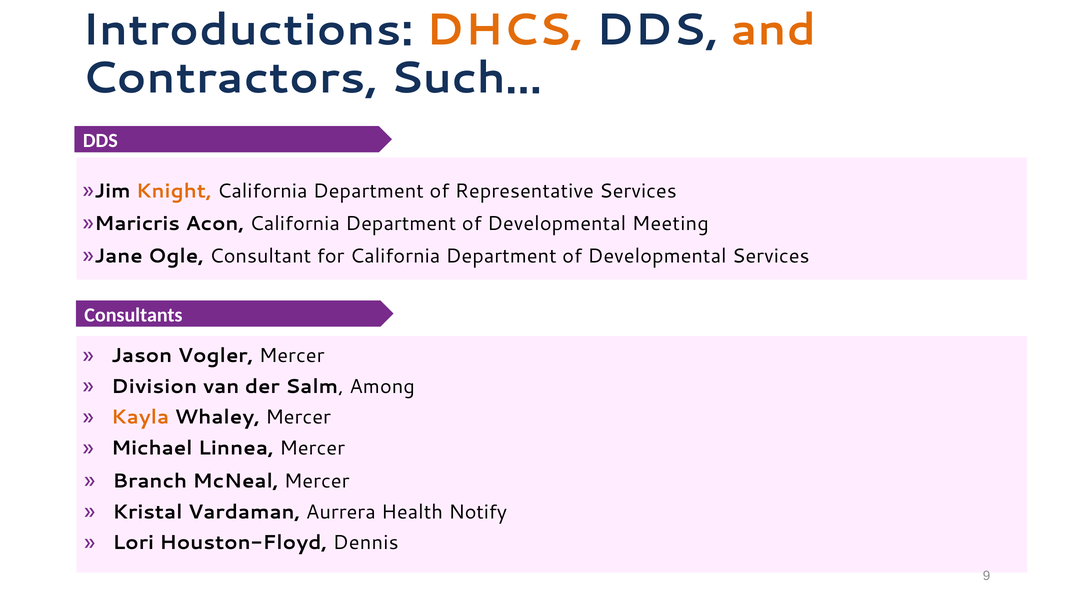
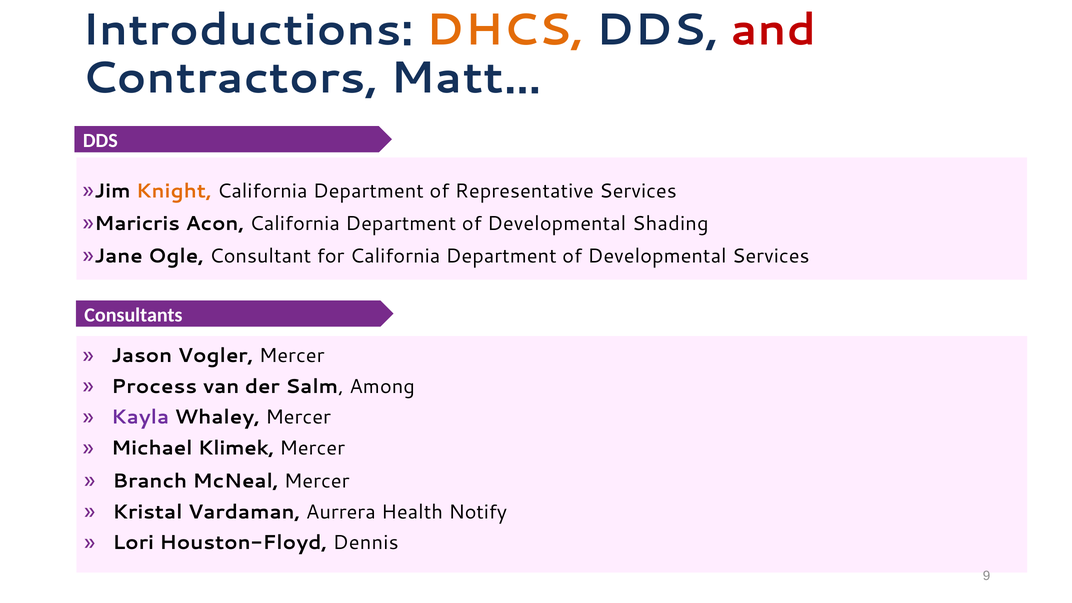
and colour: orange -> red (773, 30)
Such…: Such… -> Matt… (466, 78)
Meeting: Meeting -> Shading (670, 224)
Division: Division -> Process (154, 387)
Kayla colour: orange -> purple (140, 417)
Linnea: Linnea -> Klimek (236, 448)
